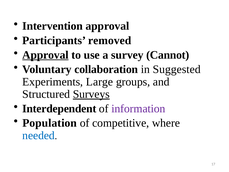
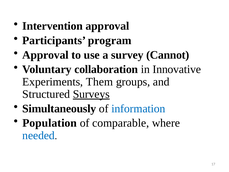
removed: removed -> program (110, 40)
Approval underline: present -> none (45, 55)
Suggested: Suggested -> Innovative (177, 69)
Large: Large -> Them (99, 82)
Interdependent: Interdependent -> Simultaneously (59, 108)
information colour: purple -> blue (138, 108)
competitive: competitive -> comparable (121, 123)
